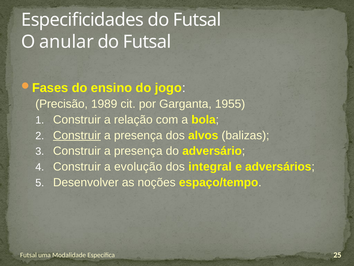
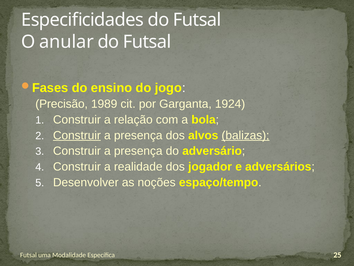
1955: 1955 -> 1924 (230, 104)
balizas underline: none -> present (245, 135)
evolução: evolução -> realidade (138, 166)
integral: integral -> jogador (210, 166)
